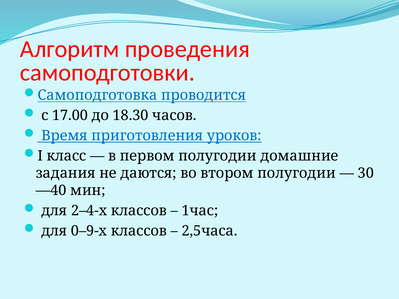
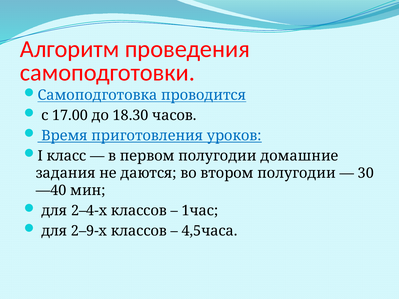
0–9-х: 0–9-х -> 2–9-х (89, 231)
2,5часа: 2,5часа -> 4,5часа (210, 231)
